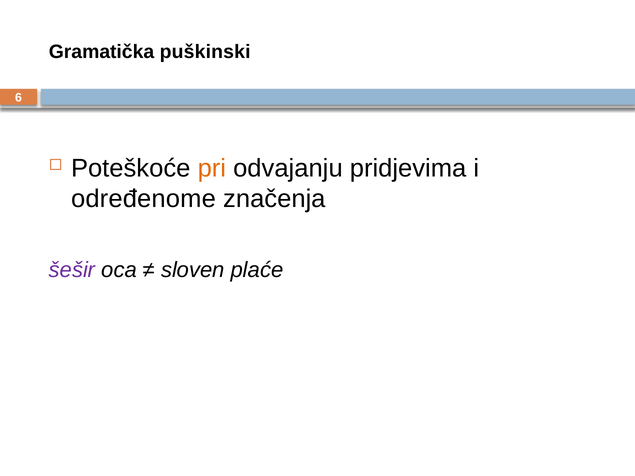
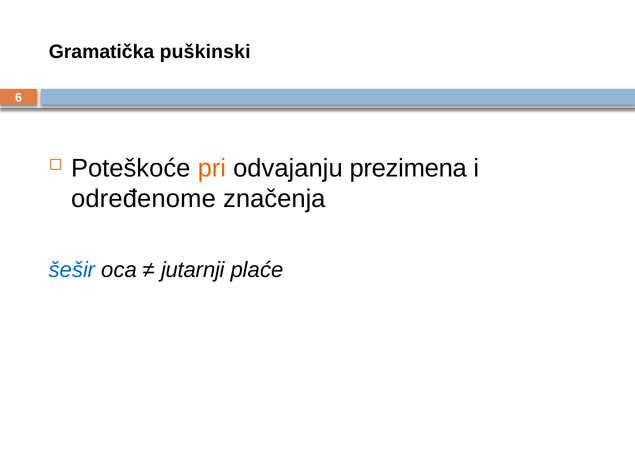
pridjevima: pridjevima -> prezimena (408, 168)
šešir colour: purple -> blue (72, 270)
sloven: sloven -> jutarnji (193, 270)
